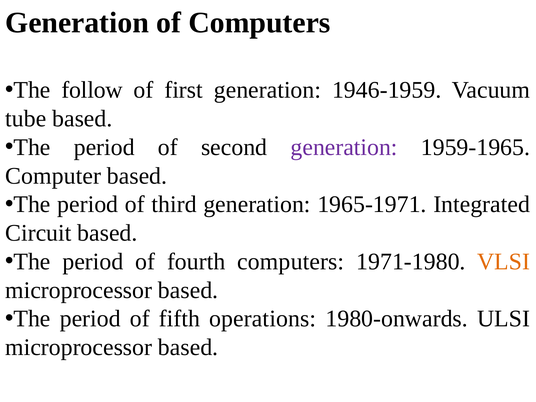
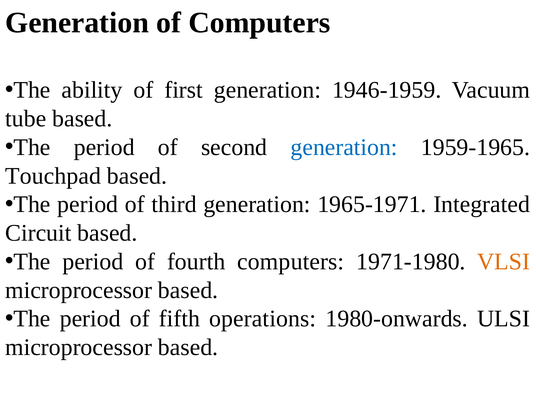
follow: follow -> ability (92, 90)
generation colour: purple -> blue (344, 147)
Computer: Computer -> Touchpad (53, 176)
